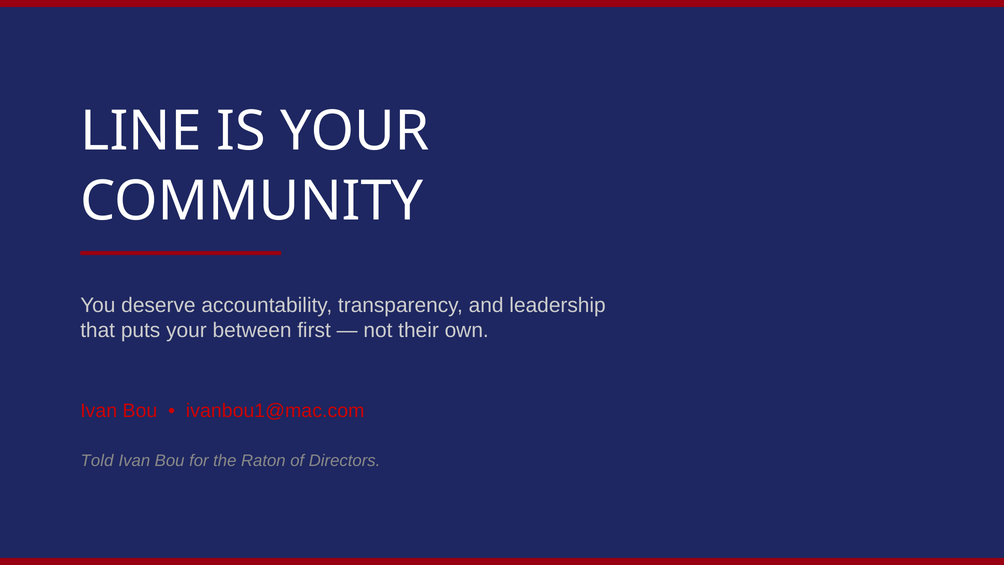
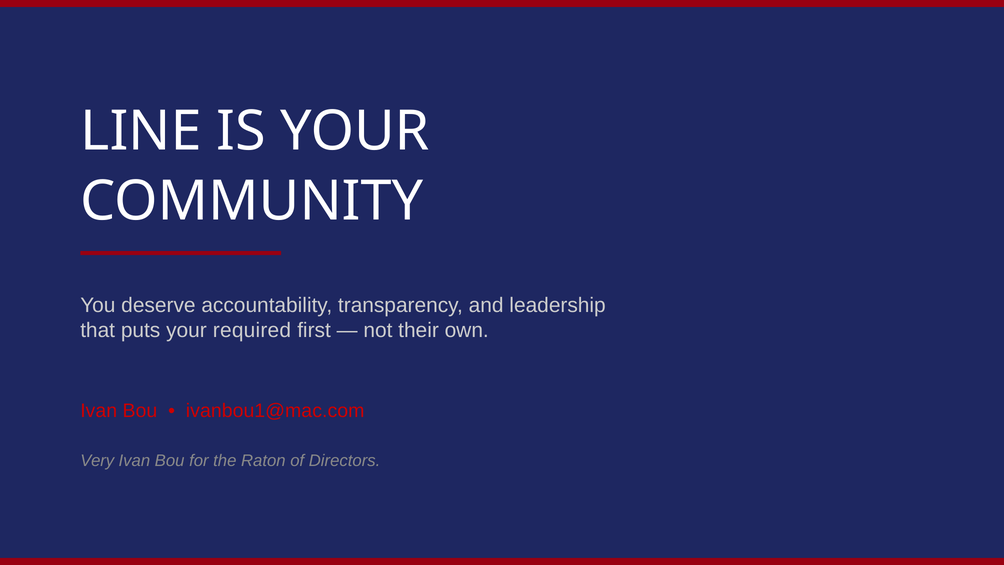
between: between -> required (252, 330)
Told: Told -> Very (97, 460)
